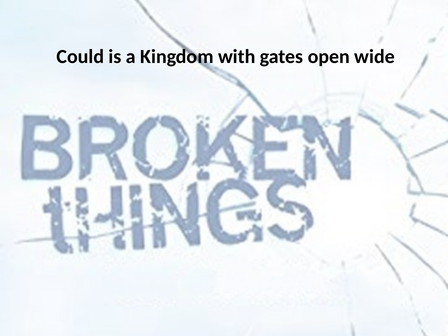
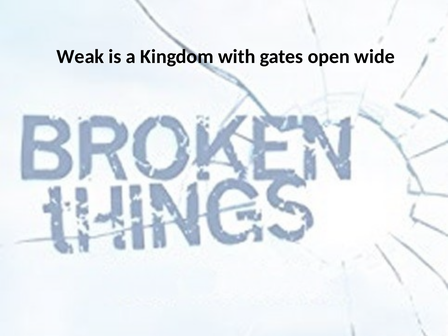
Could: Could -> Weak (80, 57)
